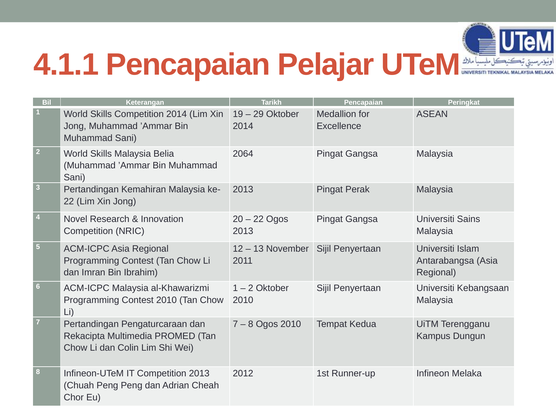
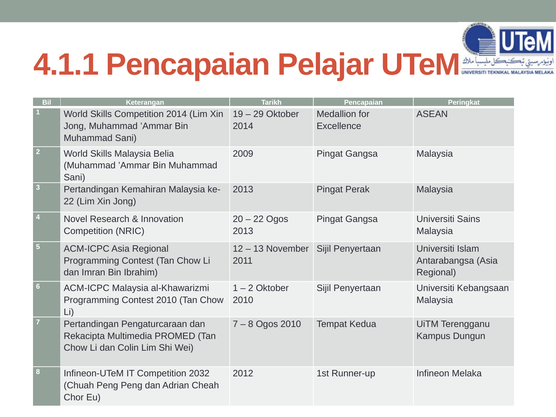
2064: 2064 -> 2009 (243, 154)
Competition 2013: 2013 -> 2032 (199, 373)
